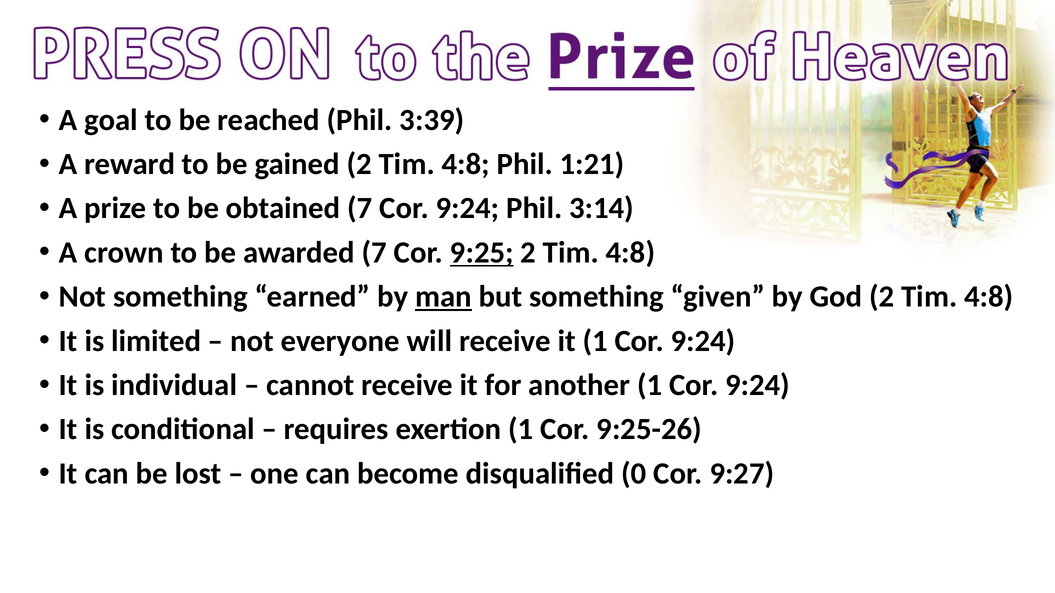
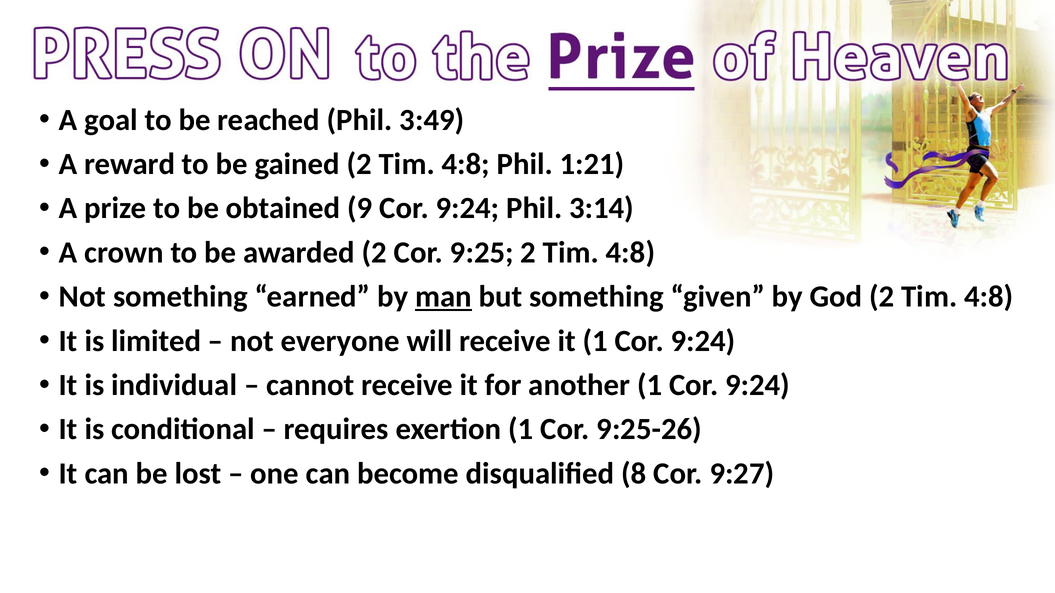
3:39: 3:39 -> 3:49 (432, 120)
obtained 7: 7 -> 9 (360, 208)
awarded 7: 7 -> 2 (374, 253)
9:25 underline: present -> none (482, 253)
0: 0 -> 8 (634, 474)
